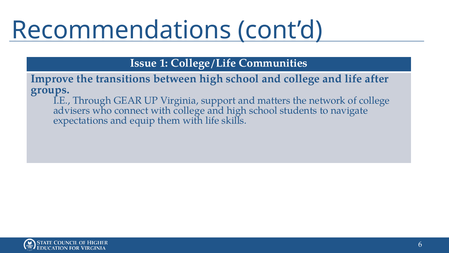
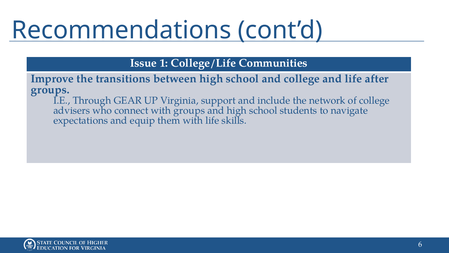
matters: matters -> include (274, 100)
with college: college -> groups (189, 110)
